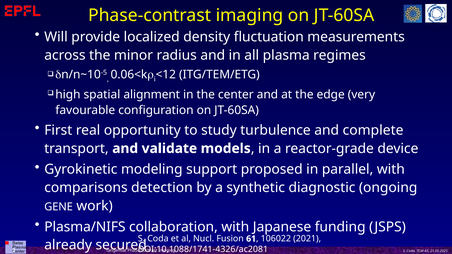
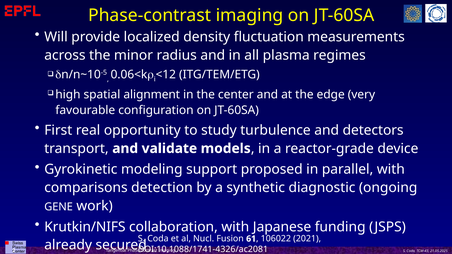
complete: complete -> detectors (373, 130)
Plasma/NIFS: Plasma/NIFS -> Krutkin/NIFS (85, 227)
